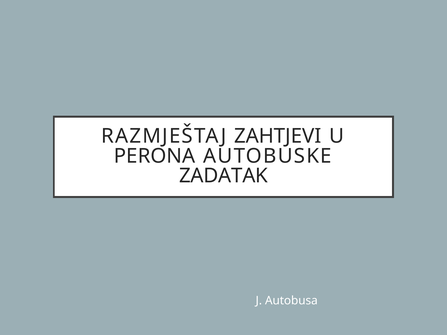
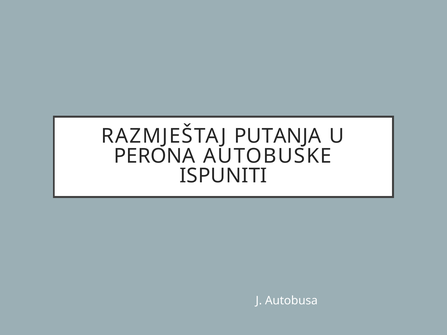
ZAHTJEVI: ZAHTJEVI -> PUTANJA (278, 136)
ZADATAK: ZADATAK -> ISPUNITI (223, 176)
